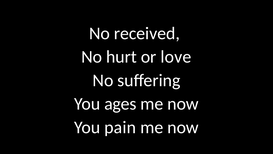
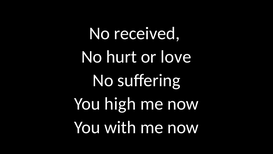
ages: ages -> high (120, 104)
pain: pain -> with (120, 127)
